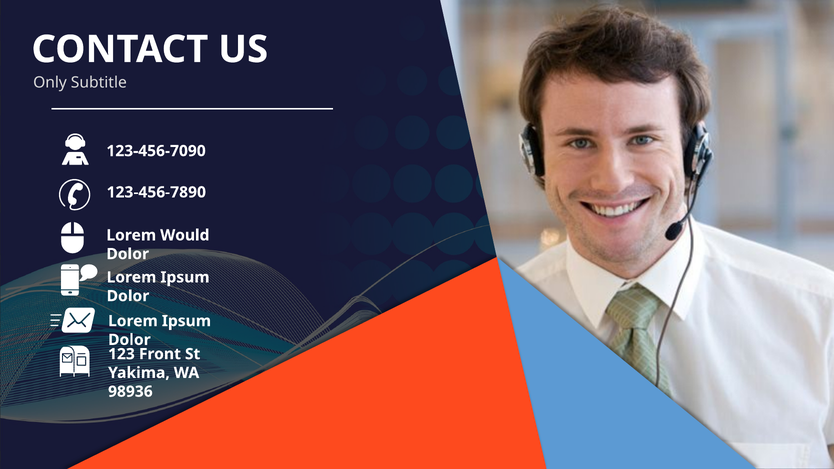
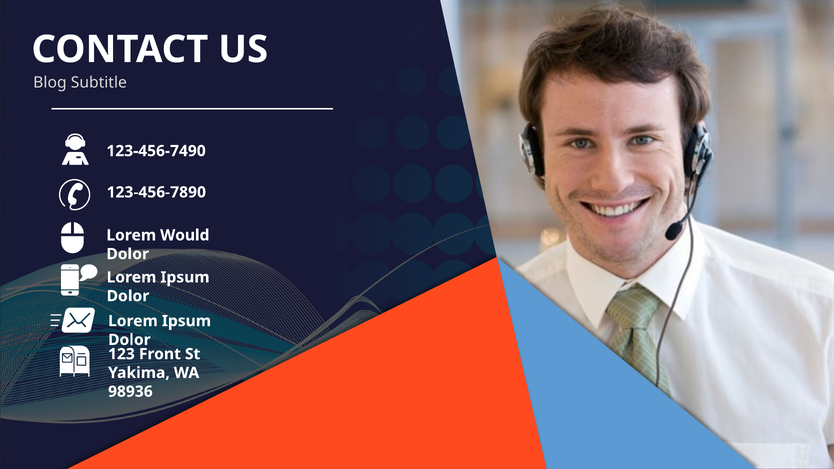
Only: Only -> Blog (50, 83)
123-456-7090: 123-456-7090 -> 123-456-7490 (156, 151)
